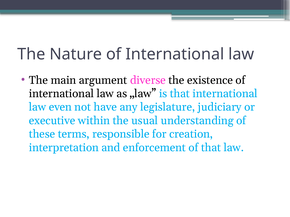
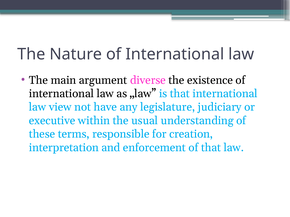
even: even -> view (60, 107)
